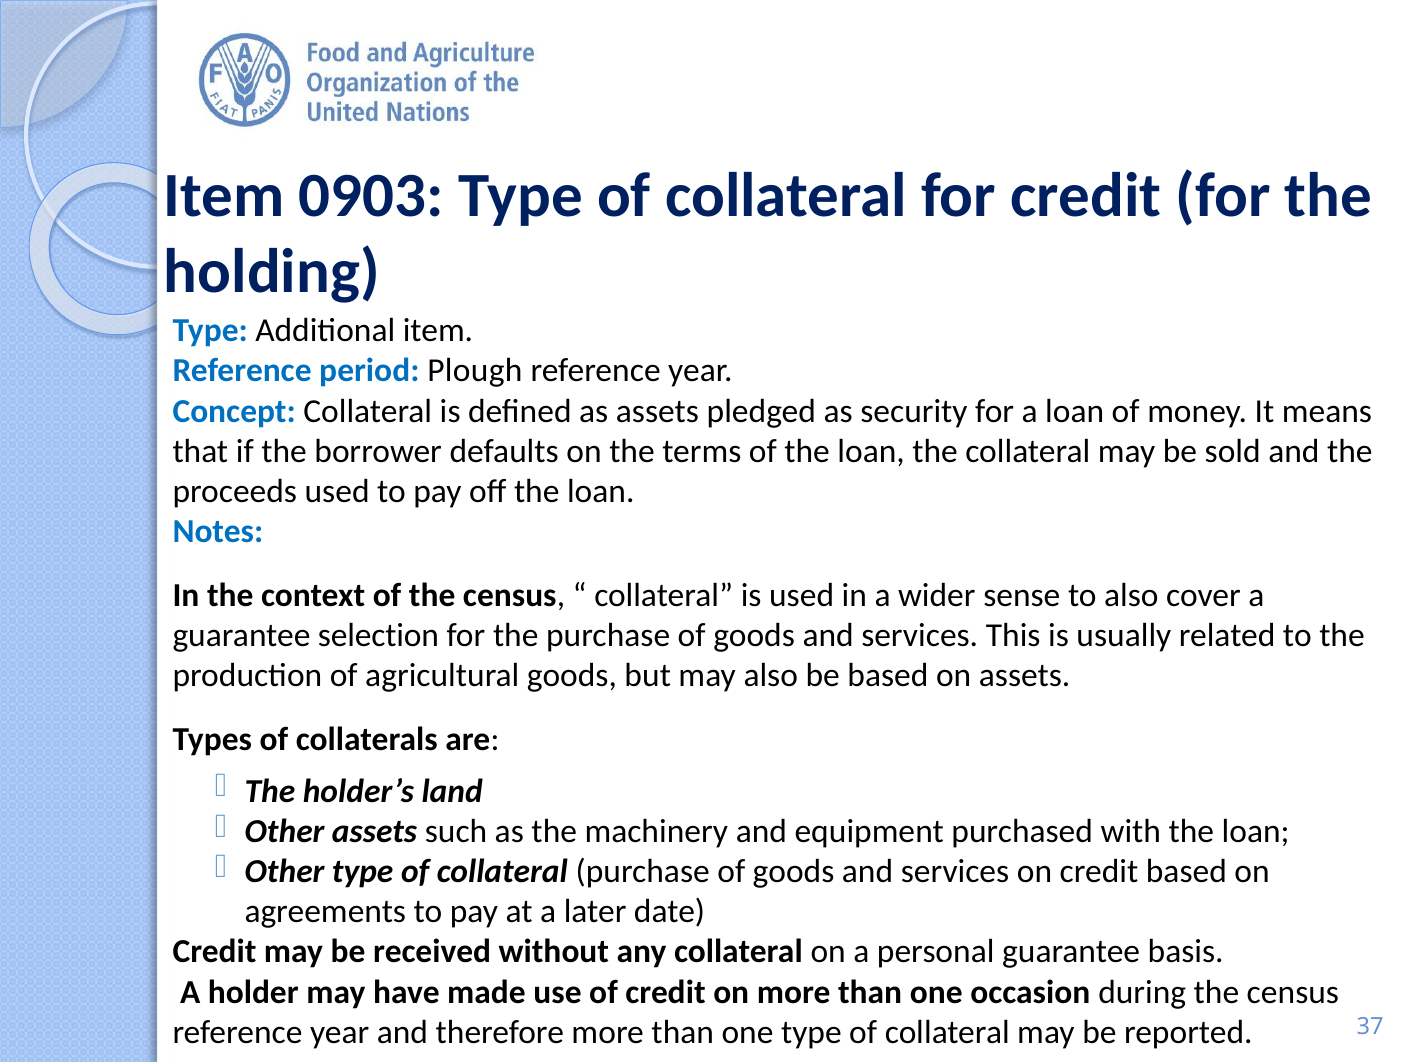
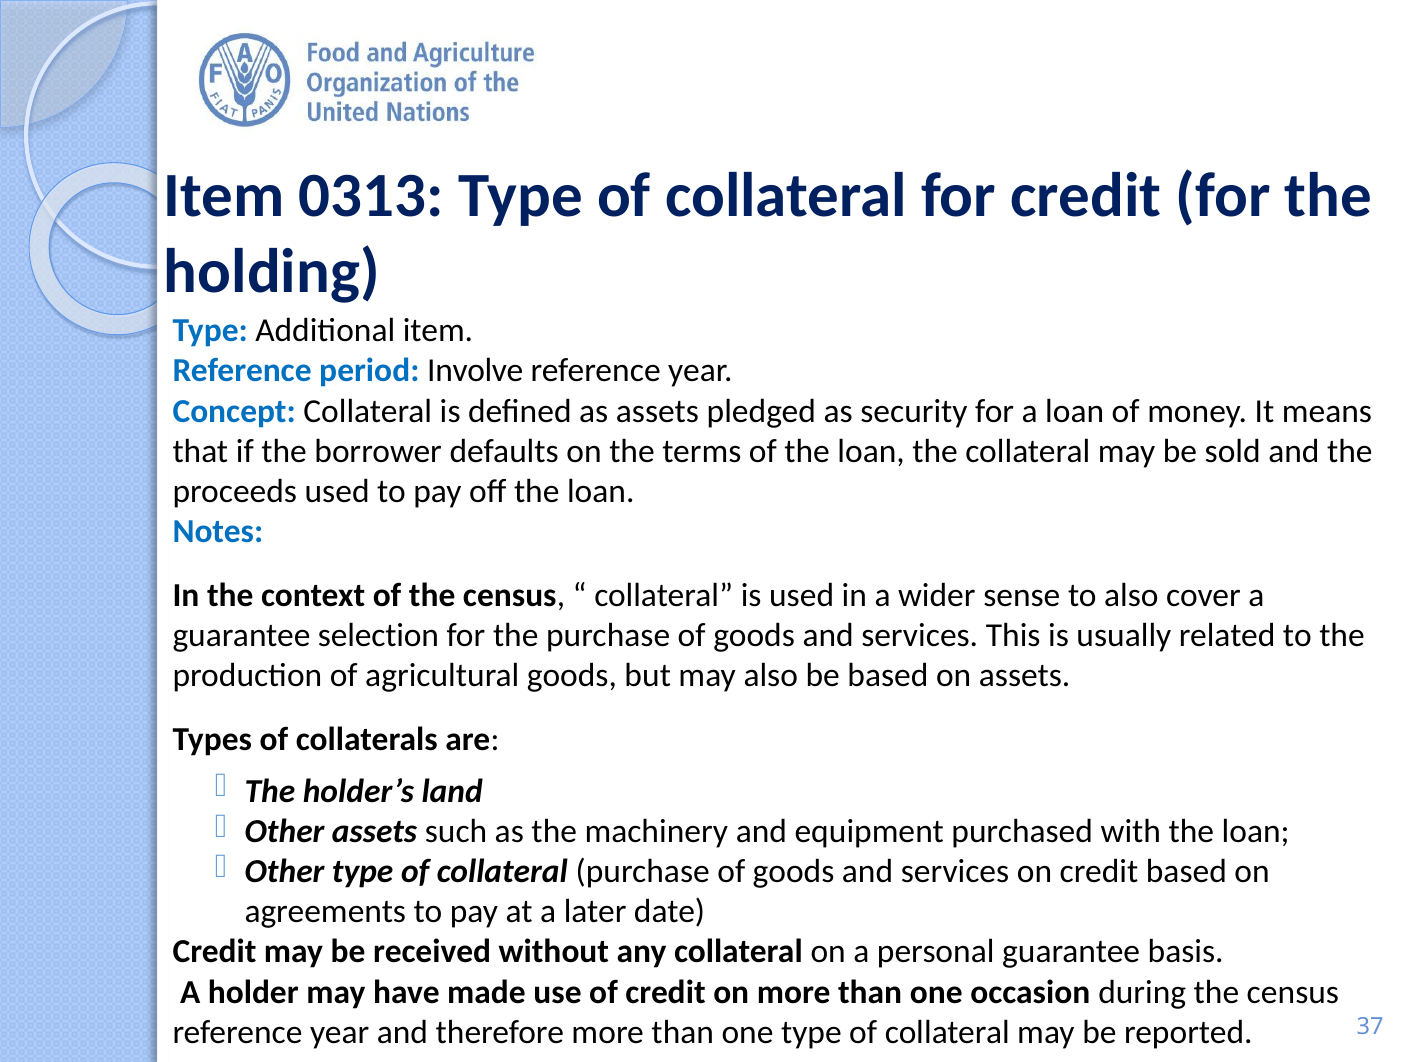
0903: 0903 -> 0313 (371, 196)
Plough: Plough -> Involve (475, 371)
